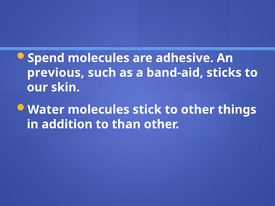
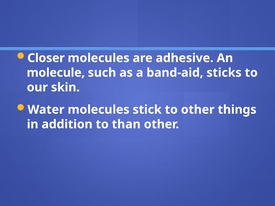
Spend: Spend -> Closer (46, 58)
previous: previous -> molecule (56, 73)
